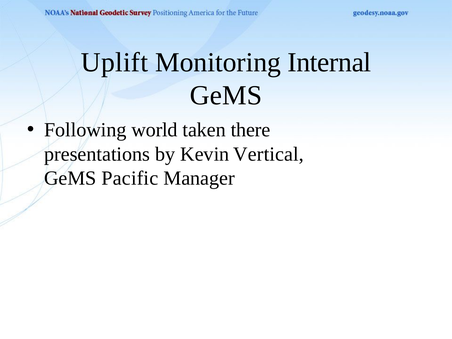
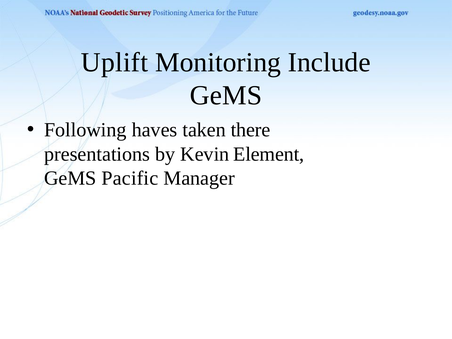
Internal: Internal -> Include (329, 62)
world: world -> haves (155, 130)
Vertical: Vertical -> Element (269, 154)
